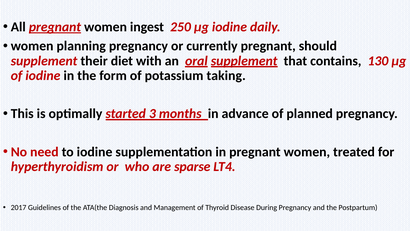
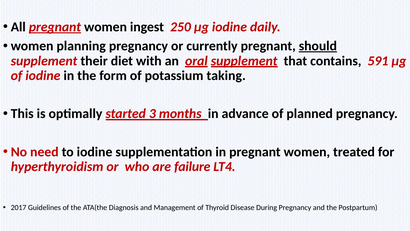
should underline: none -> present (318, 46)
130: 130 -> 591 (378, 61)
sparse: sparse -> failure (192, 166)
